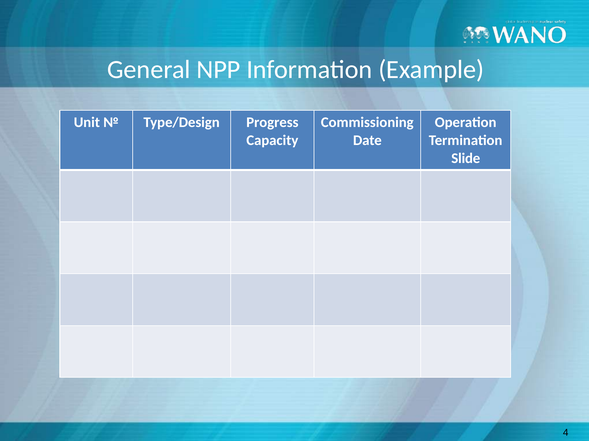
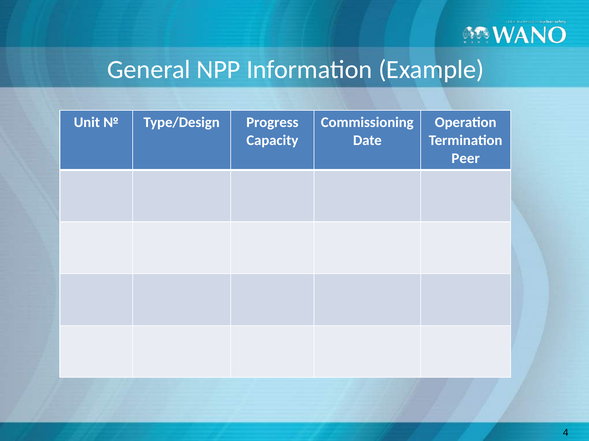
Slide: Slide -> Peer (466, 158)
